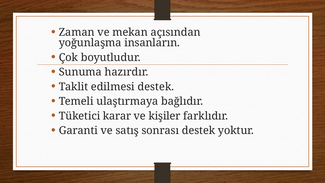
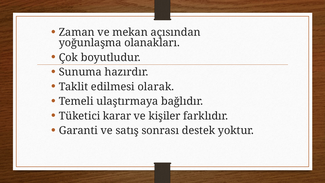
insanların: insanların -> olanakları (152, 43)
edilmesi destek: destek -> olarak (156, 87)
